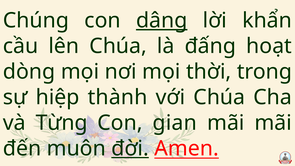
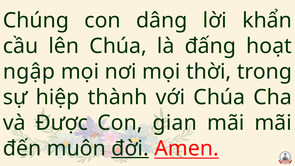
dâng underline: present -> none (162, 21)
dòng: dòng -> ngập (29, 72)
Từng: Từng -> Được (62, 123)
